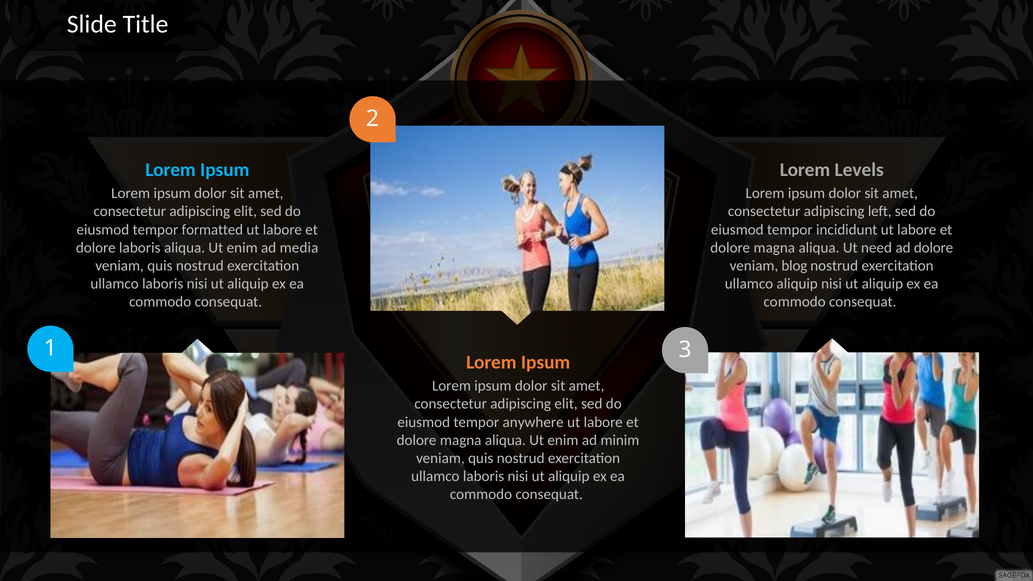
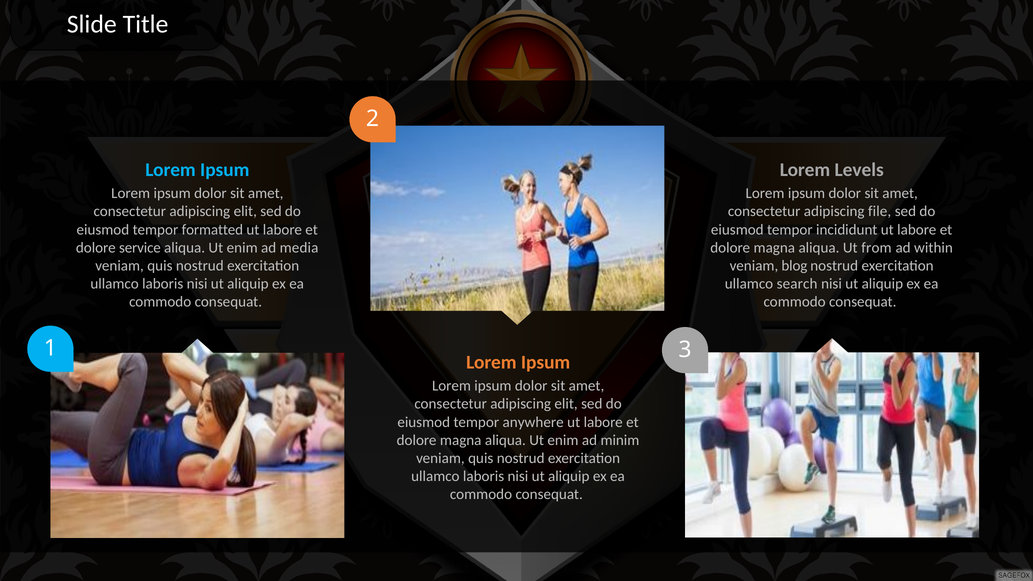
left: left -> file (880, 211)
dolore laboris: laboris -> service (140, 248)
need: need -> from (876, 248)
ad dolore: dolore -> within (933, 248)
ullamco aliquip: aliquip -> search (797, 284)
